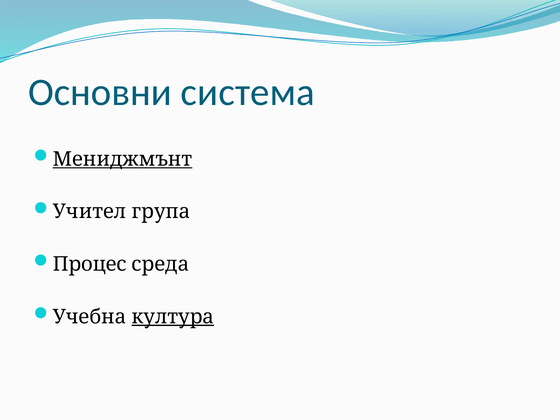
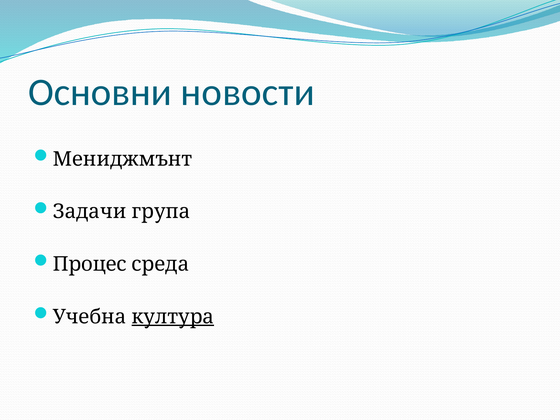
система: система -> новости (248, 92)
Мениджмънт underline: present -> none (122, 159)
Учител: Учител -> Задачи (90, 212)
